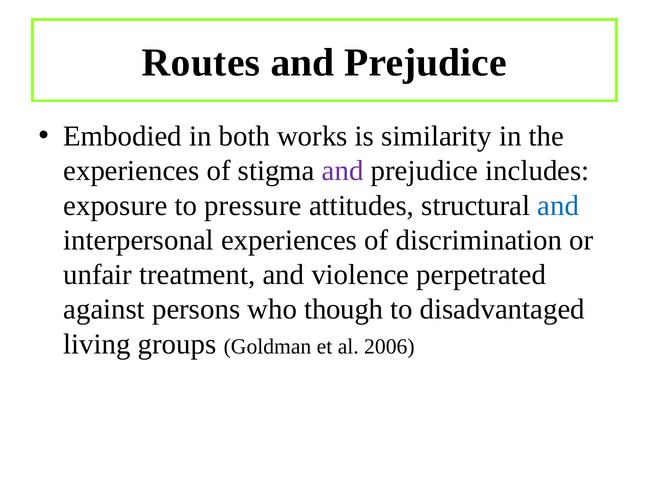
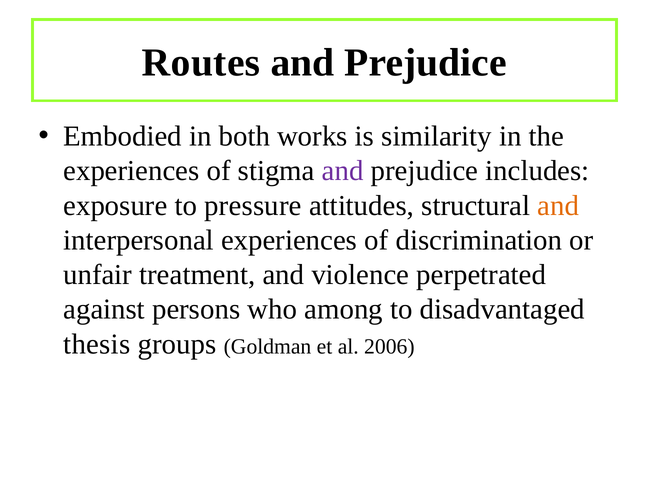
and colour: blue -> orange (558, 205)
though: though -> among (344, 309)
living: living -> thesis (97, 344)
